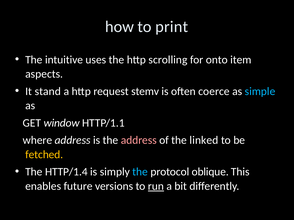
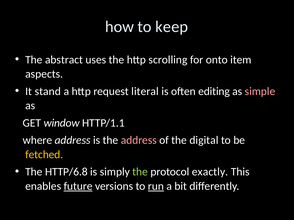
print: print -> keep (172, 27)
intuitive: intuitive -> abstract (64, 60)
stemv: stemv -> literal (145, 91)
coerce: coerce -> editing (214, 91)
simple colour: light blue -> pink (260, 91)
linked: linked -> digital (204, 140)
HTTP/1.4: HTTP/1.4 -> HTTP/6.8 (66, 172)
the colour: light blue -> light green (140, 172)
oblique: oblique -> exactly (210, 172)
future underline: none -> present (78, 187)
